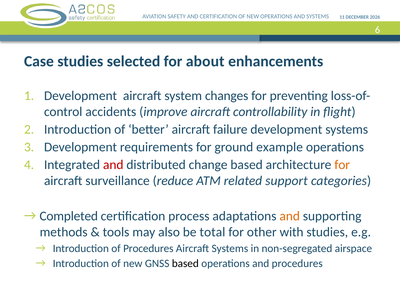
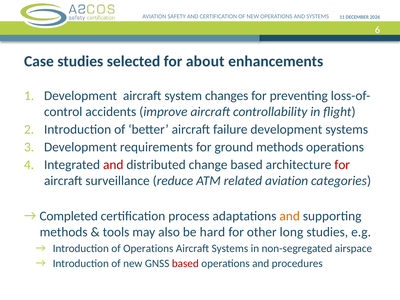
ground example: example -> methods (280, 147)
for colour: orange -> red (342, 165)
related support: support -> aviation (287, 181)
total: total -> hard (212, 232)
with: with -> long (291, 232)
of Procedures: Procedures -> Operations (148, 248)
based colour: black -> red (185, 263)
